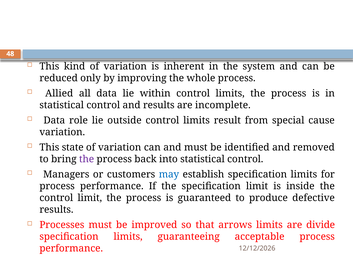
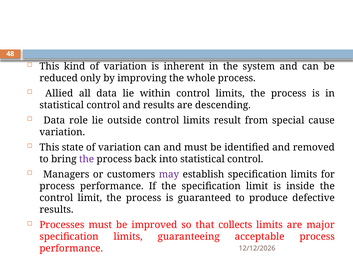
incomplete: incomplete -> descending (223, 105)
may colour: blue -> purple (169, 174)
arrows: arrows -> collects (235, 225)
divide: divide -> major (321, 225)
